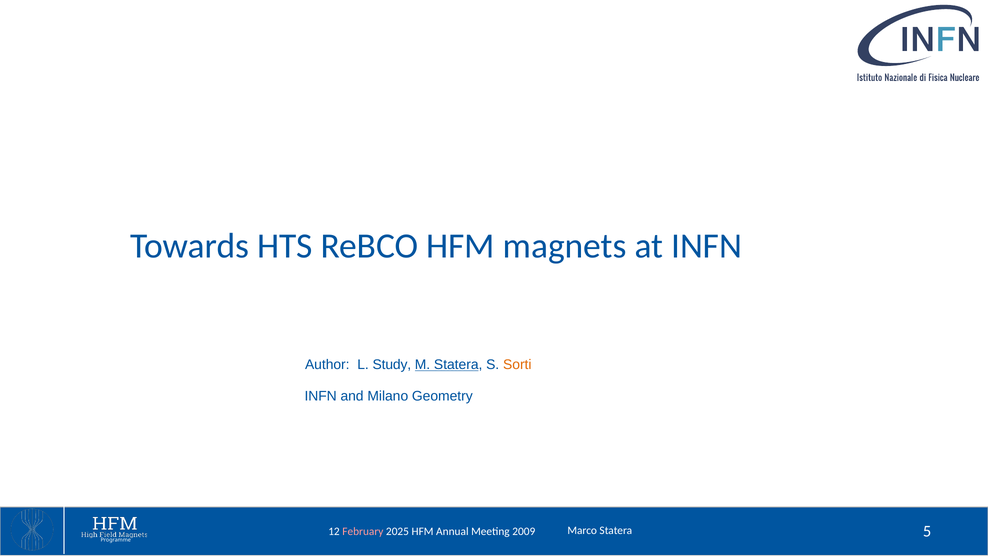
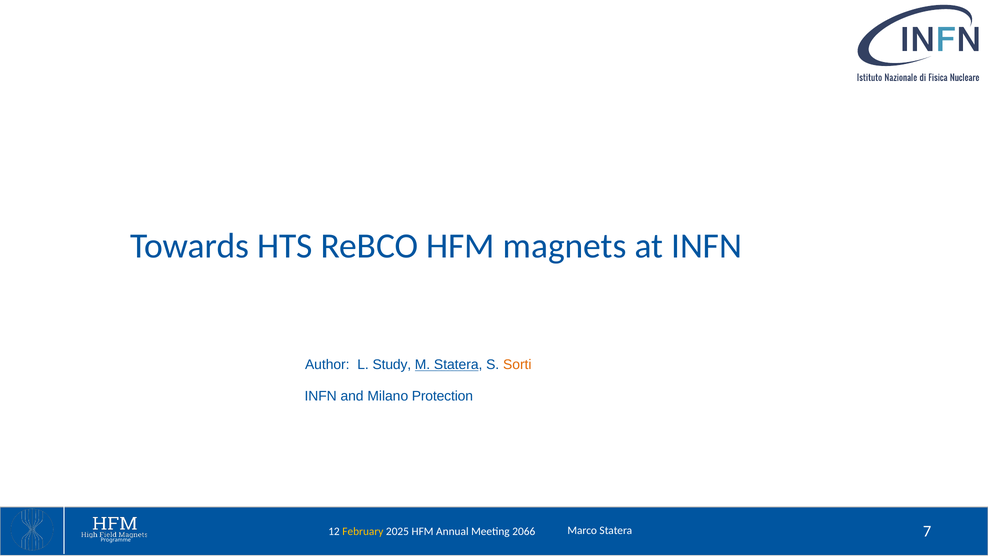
Geometry: Geometry -> Protection (442, 396)
5: 5 -> 7 (927, 531)
February colour: pink -> yellow (363, 531)
2009: 2009 -> 2066 (524, 531)
